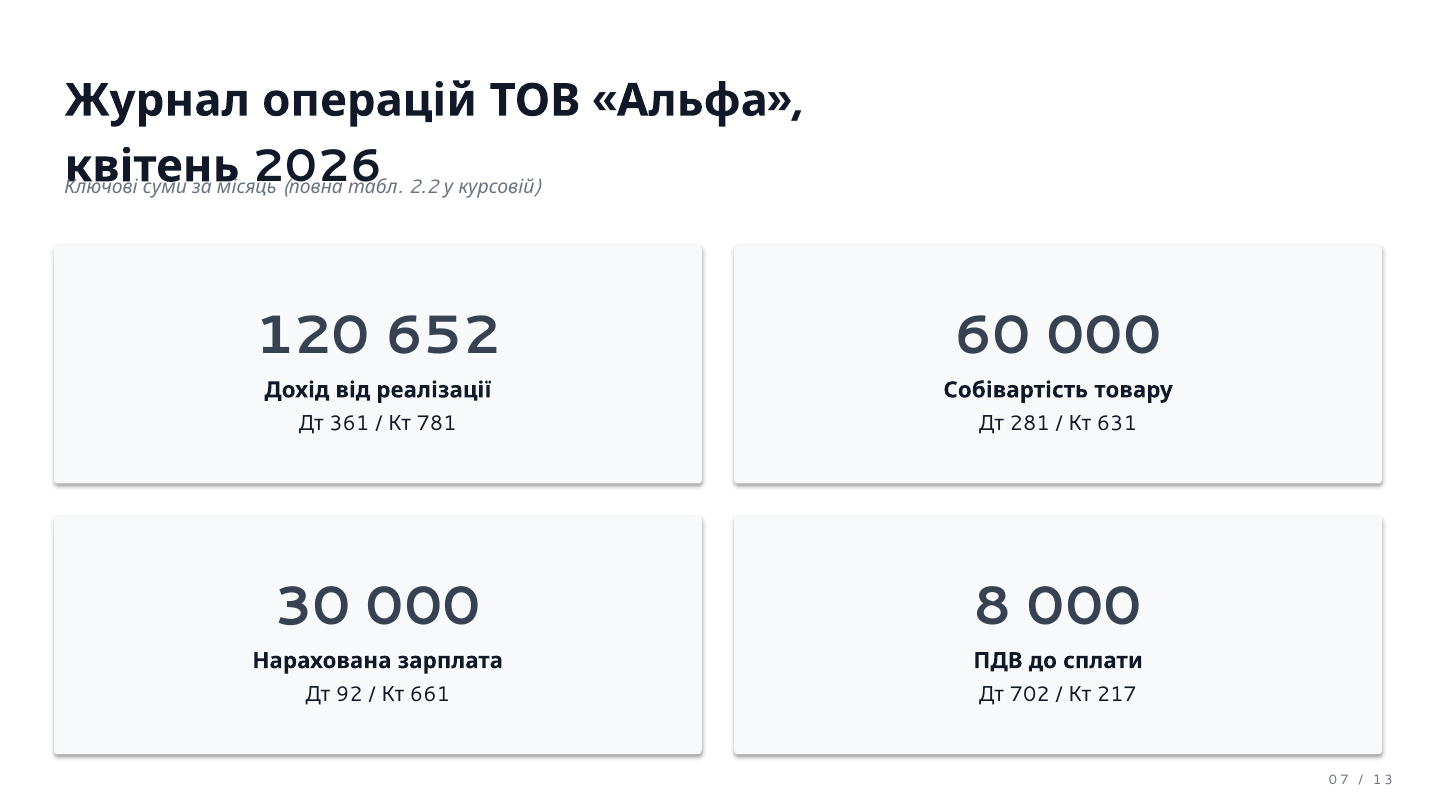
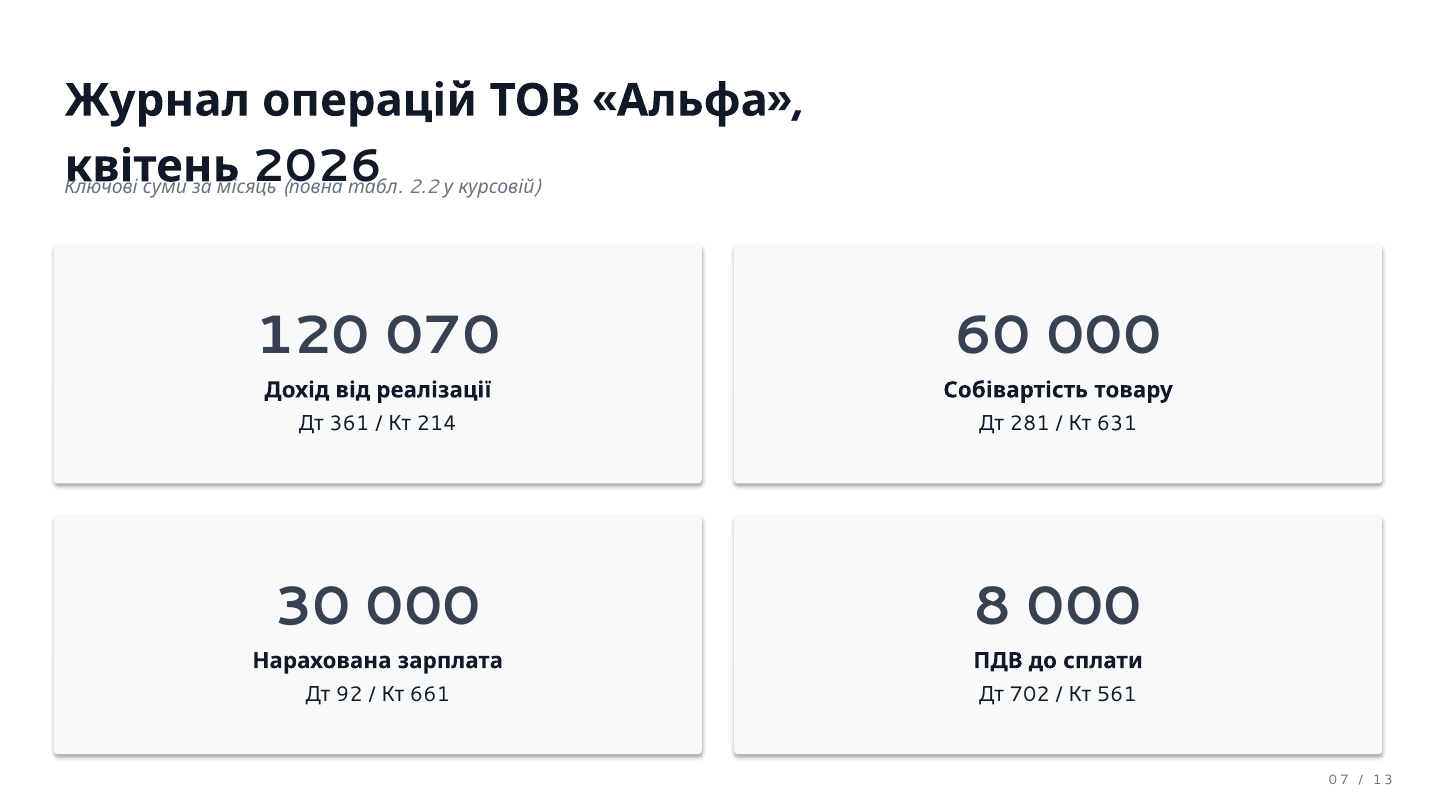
652: 652 -> 070 (443, 336)
781: 781 -> 214 (437, 424)
217: 217 -> 561 (1117, 694)
